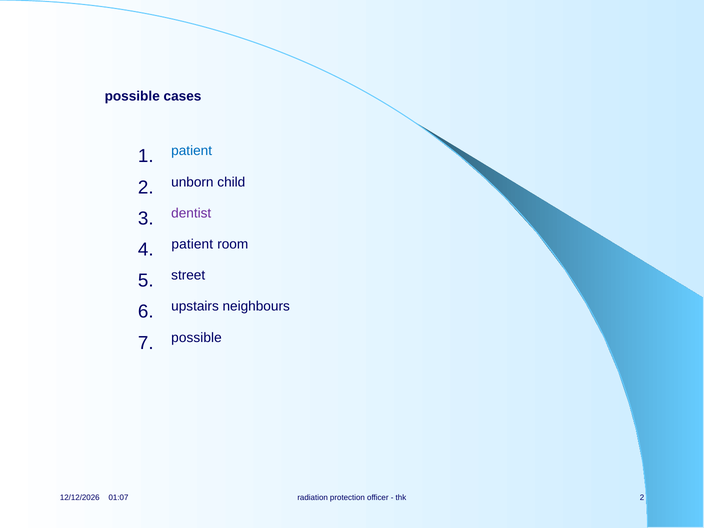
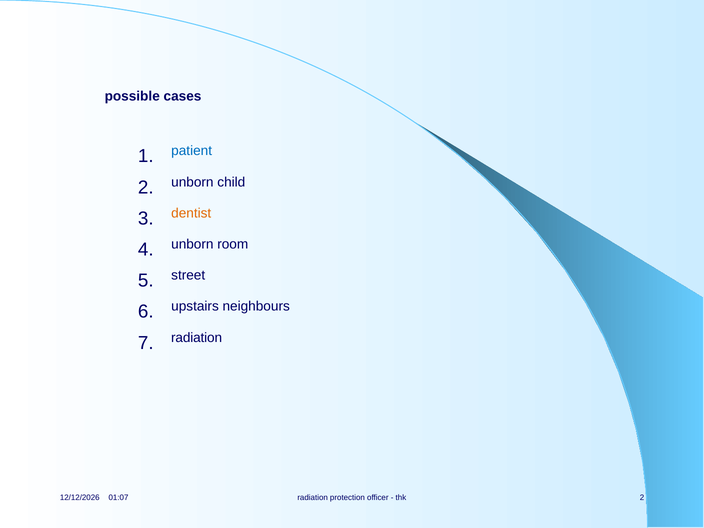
dentist colour: purple -> orange (191, 213)
patient: patient -> unborn (192, 244)
possible: possible -> radiation (197, 338)
